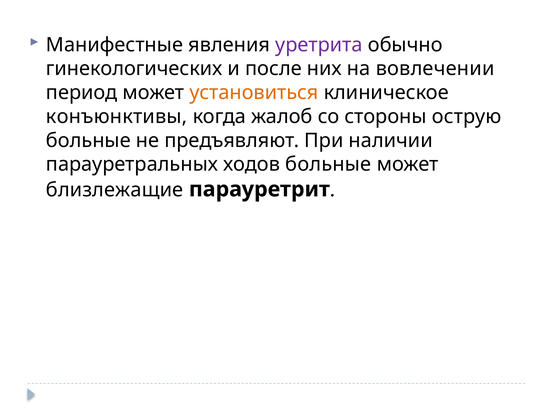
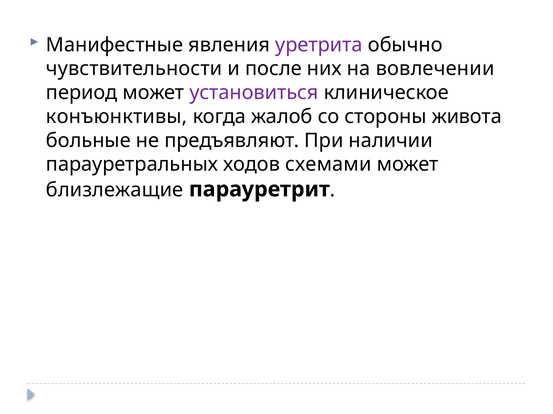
гинекологических: гинекологических -> чувствительности (134, 69)
установиться colour: orange -> purple (254, 93)
острую: острую -> живота (467, 117)
ходов больные: больные -> схемами (328, 165)
